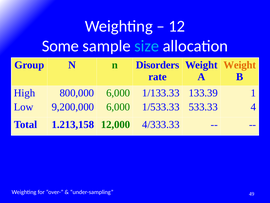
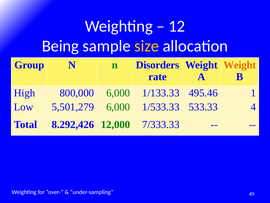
Some: Some -> Being (60, 46)
size colour: light blue -> yellow (147, 46)
133.39: 133.39 -> 495.46 (203, 93)
9,200,000: 9,200,000 -> 5,501,279 (73, 107)
1.213,158: 1.213,158 -> 8.292,426 (73, 124)
4/333.33: 4/333.33 -> 7/333.33 (161, 124)
